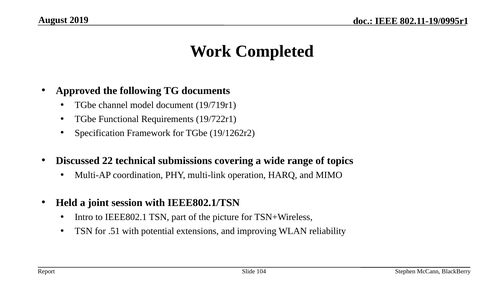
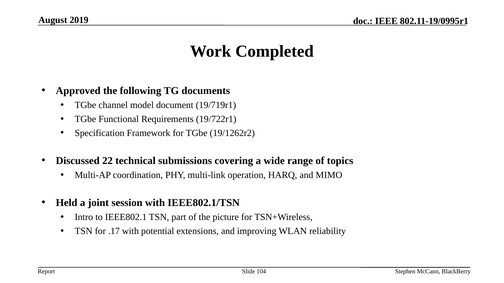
.51: .51 -> .17 (114, 232)
